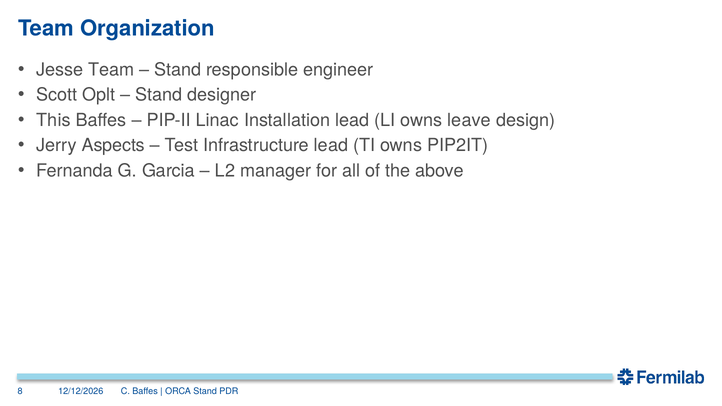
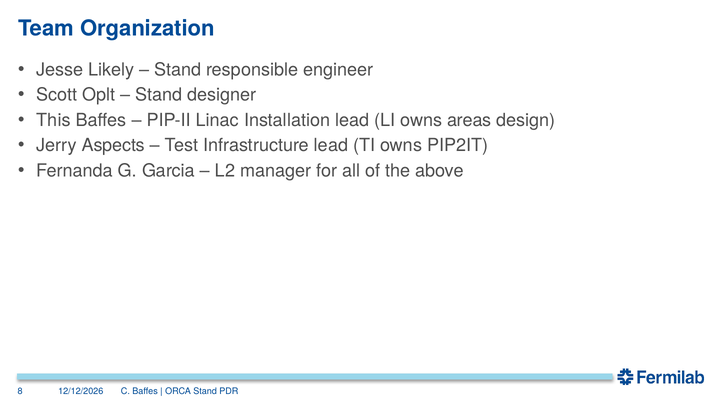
Jesse Team: Team -> Likely (111, 70)
leave: leave -> areas (469, 120)
